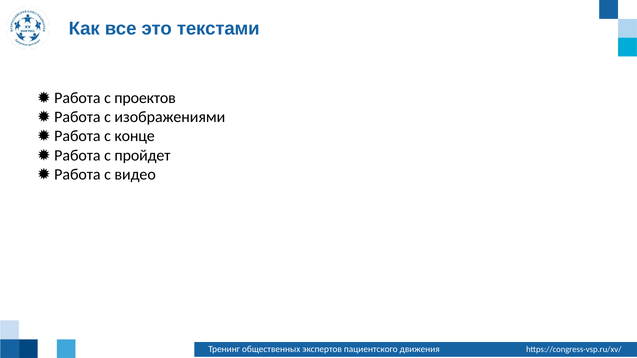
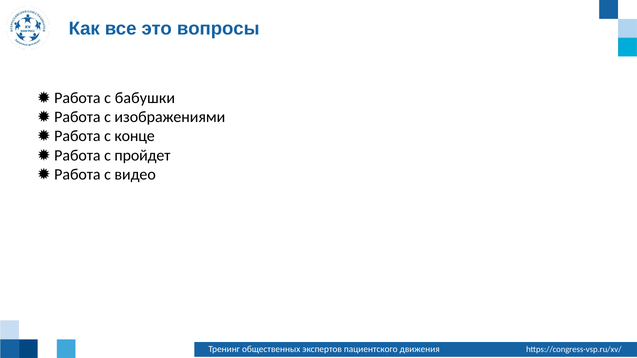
текстами: текстами -> вопросы (218, 29)
проектов: проектов -> бабушки (145, 98)
